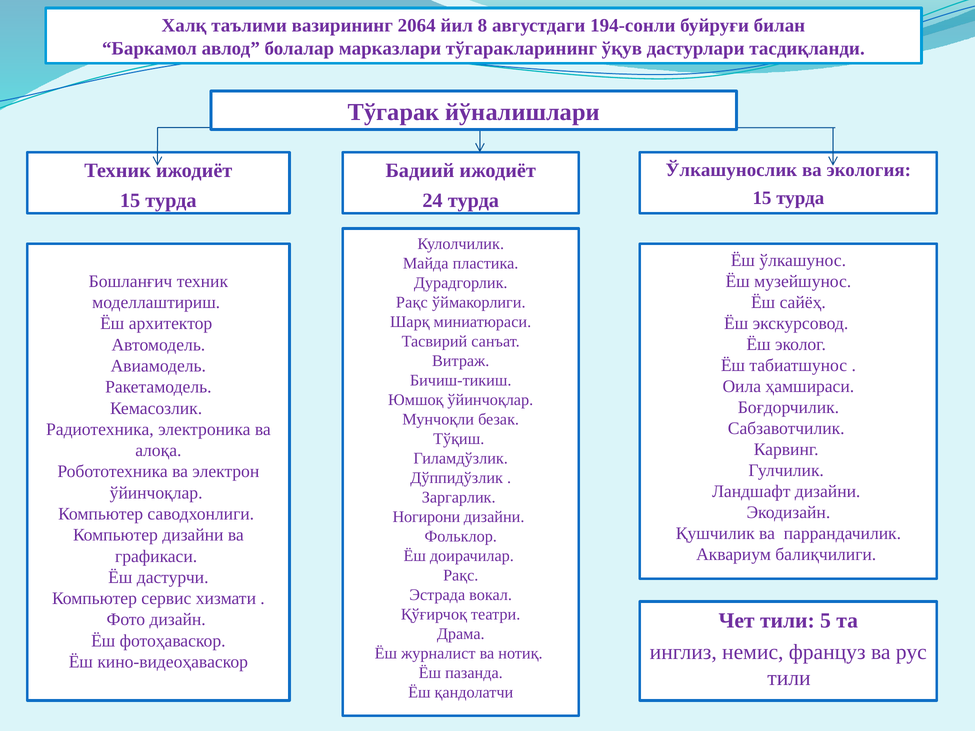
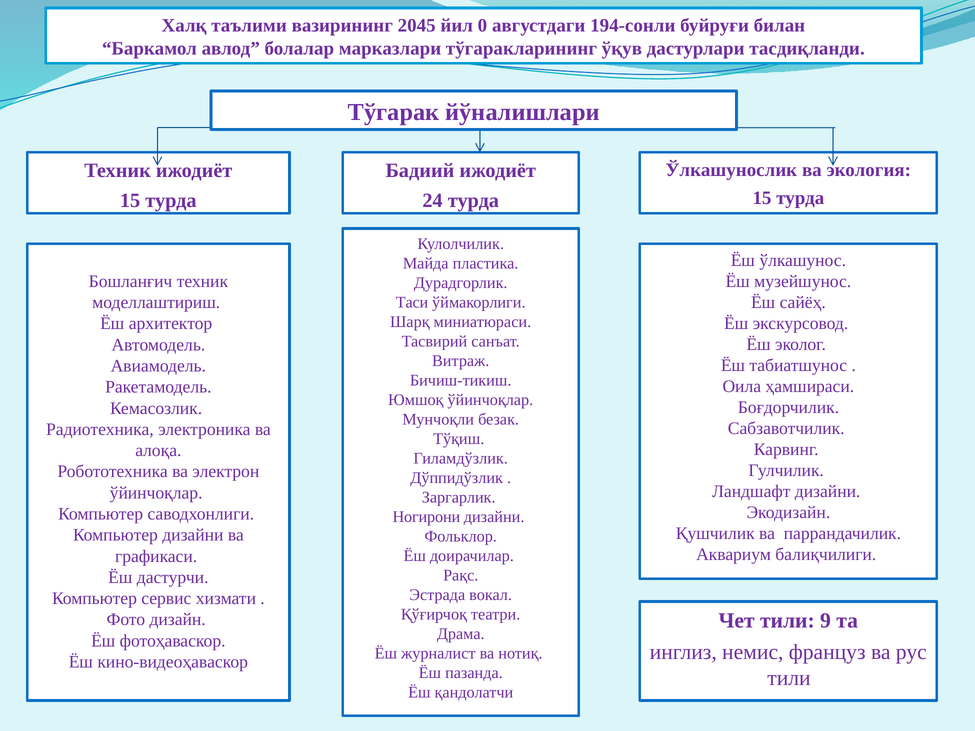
2064: 2064 -> 2045 (417, 26)
8: 8 -> 0 (482, 26)
Рақс: Рақс -> Таси (412, 303)
5: 5 -> 9 (825, 621)
